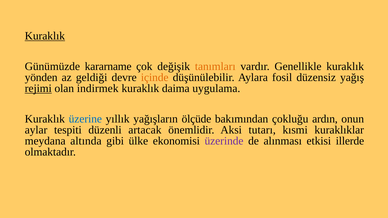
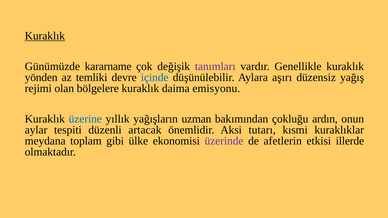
tanımları colour: orange -> purple (215, 66)
geldiği: geldiği -> temliki (92, 77)
içinde colour: orange -> blue (155, 77)
fosil: fosil -> aşırı (282, 77)
rejimi underline: present -> none (38, 88)
indirmek: indirmek -> bölgelere (98, 88)
uygulama: uygulama -> emisyonu (216, 88)
ölçüde: ölçüde -> uzman (196, 119)
altında: altında -> toplam (86, 141)
alınması: alınması -> afetlerin (283, 141)
